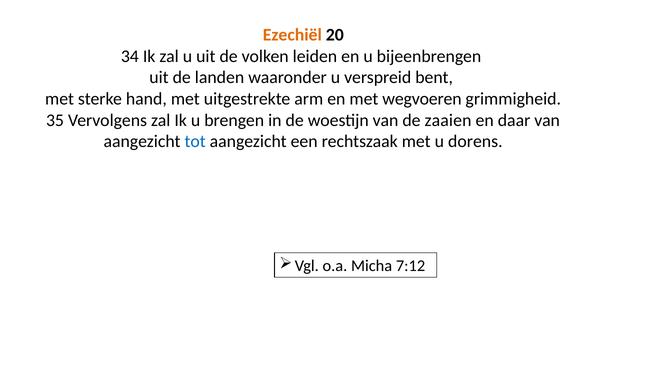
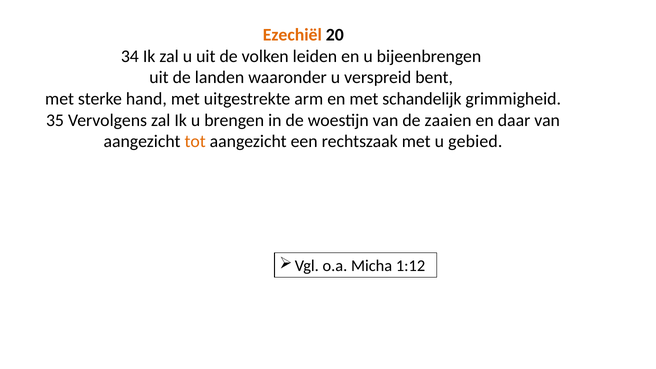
wegvoeren: wegvoeren -> schandelijk (422, 99)
tot colour: blue -> orange (195, 141)
dorens: dorens -> gebied (475, 141)
7:12: 7:12 -> 1:12 (411, 266)
